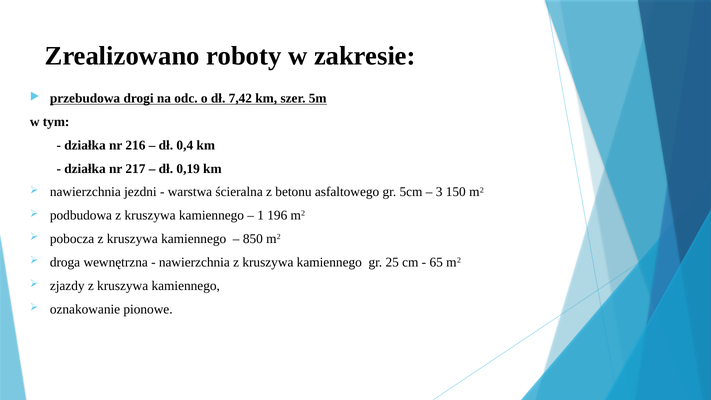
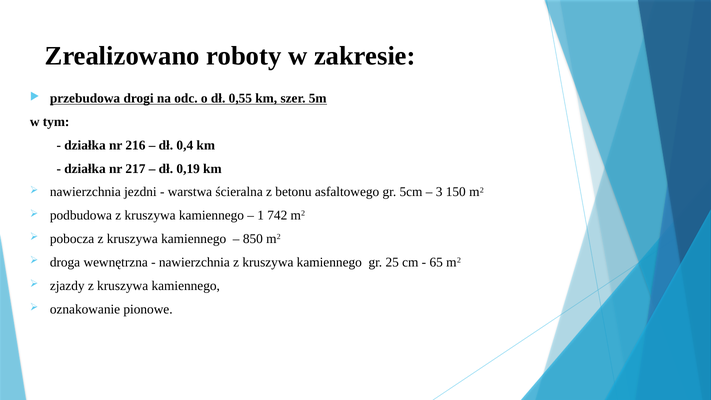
7,42: 7,42 -> 0,55 (240, 98)
196: 196 -> 742 (277, 215)
